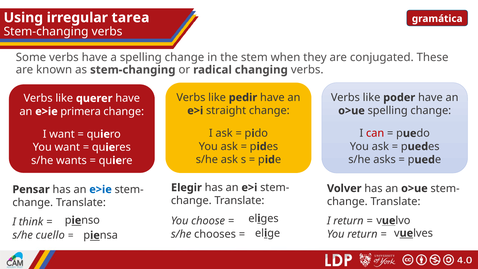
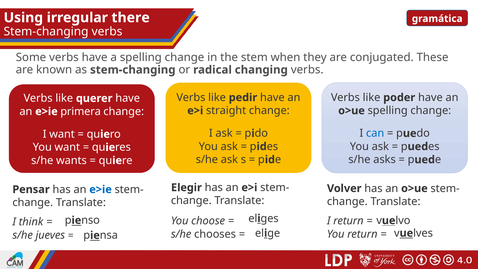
tarea: tarea -> there (131, 18)
can colour: red -> blue (375, 133)
cuello: cuello -> jueves (50, 235)
